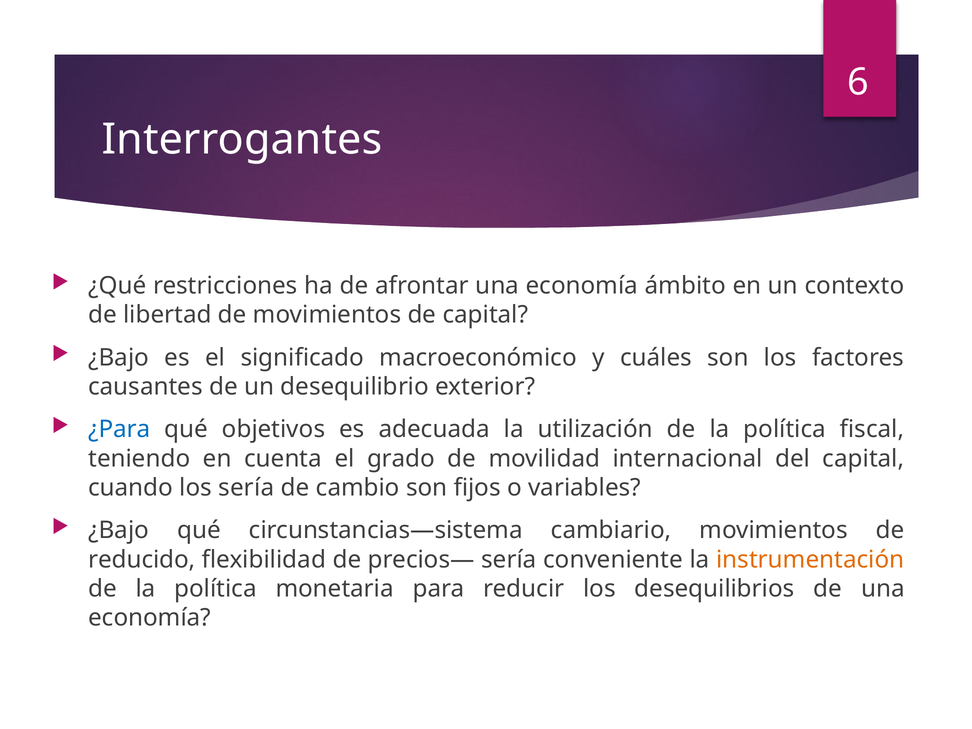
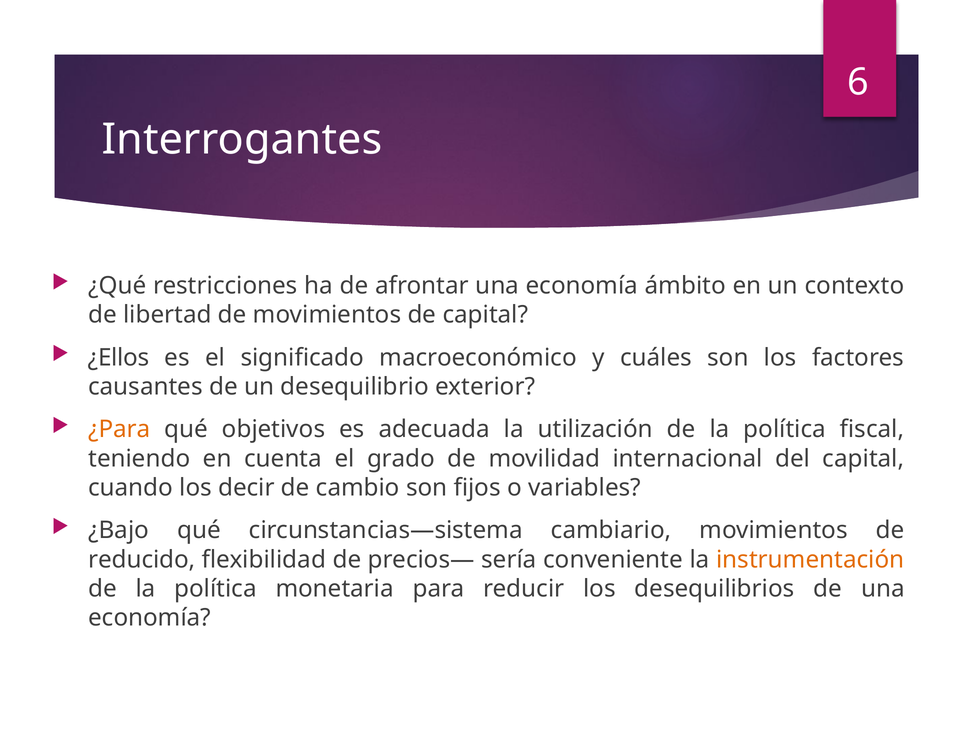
¿Bajo: ¿Bajo -> ¿Ellos (119, 358)
¿Para colour: blue -> orange (119, 429)
los sería: sería -> decir (246, 488)
